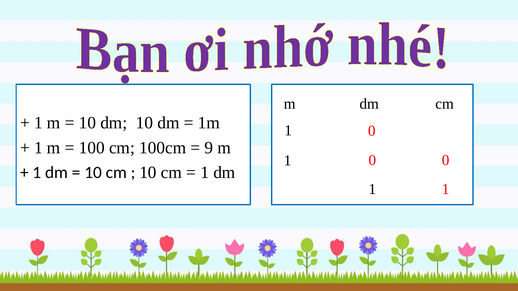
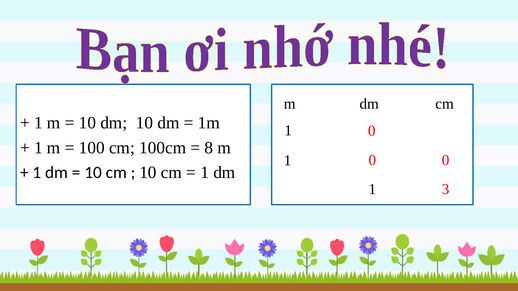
9: 9 -> 8 (209, 148)
1 1: 1 -> 3 (446, 190)
